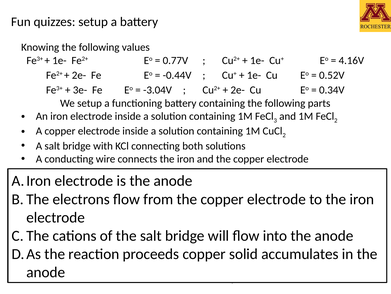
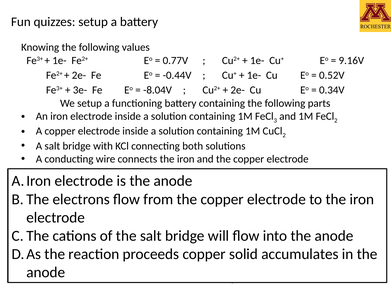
4.16V: 4.16V -> 9.16V (351, 60)
-3.04V: -3.04V -> -8.04V (158, 90)
